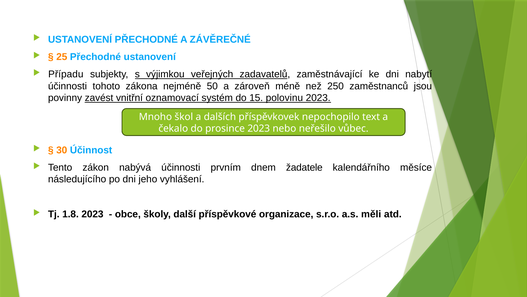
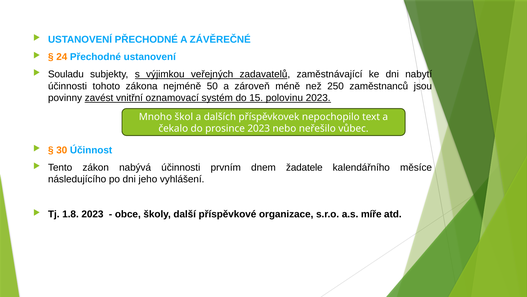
25: 25 -> 24 (62, 57)
Případu: Případu -> Souladu (66, 74)
měli: měli -> míře (371, 214)
